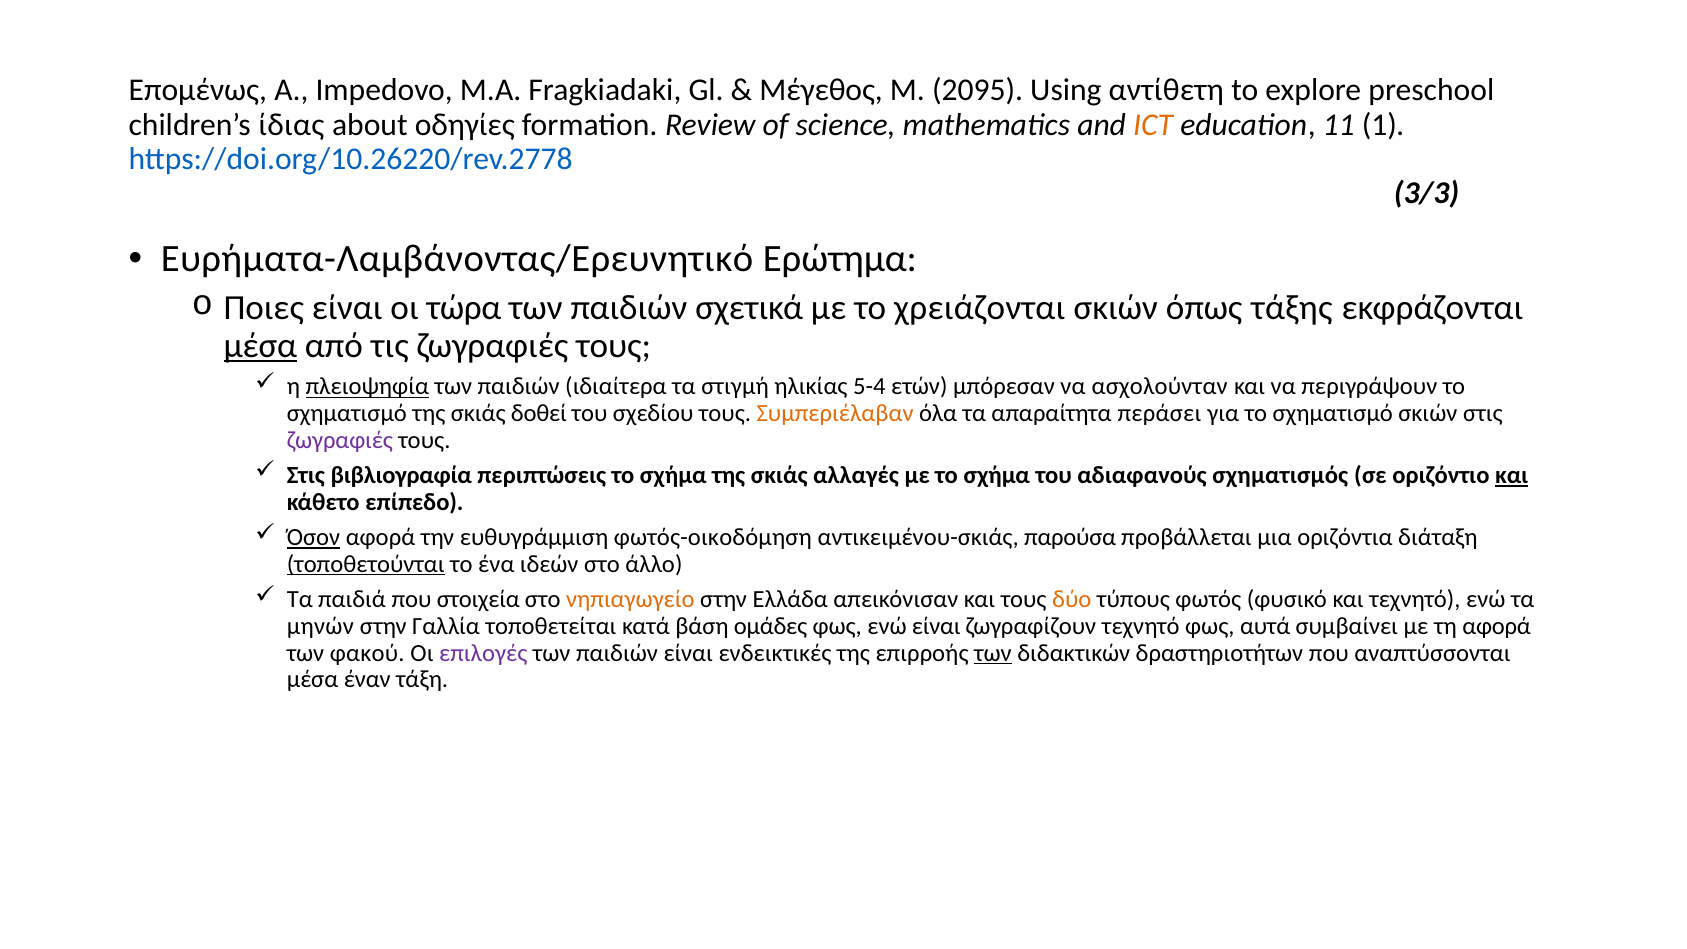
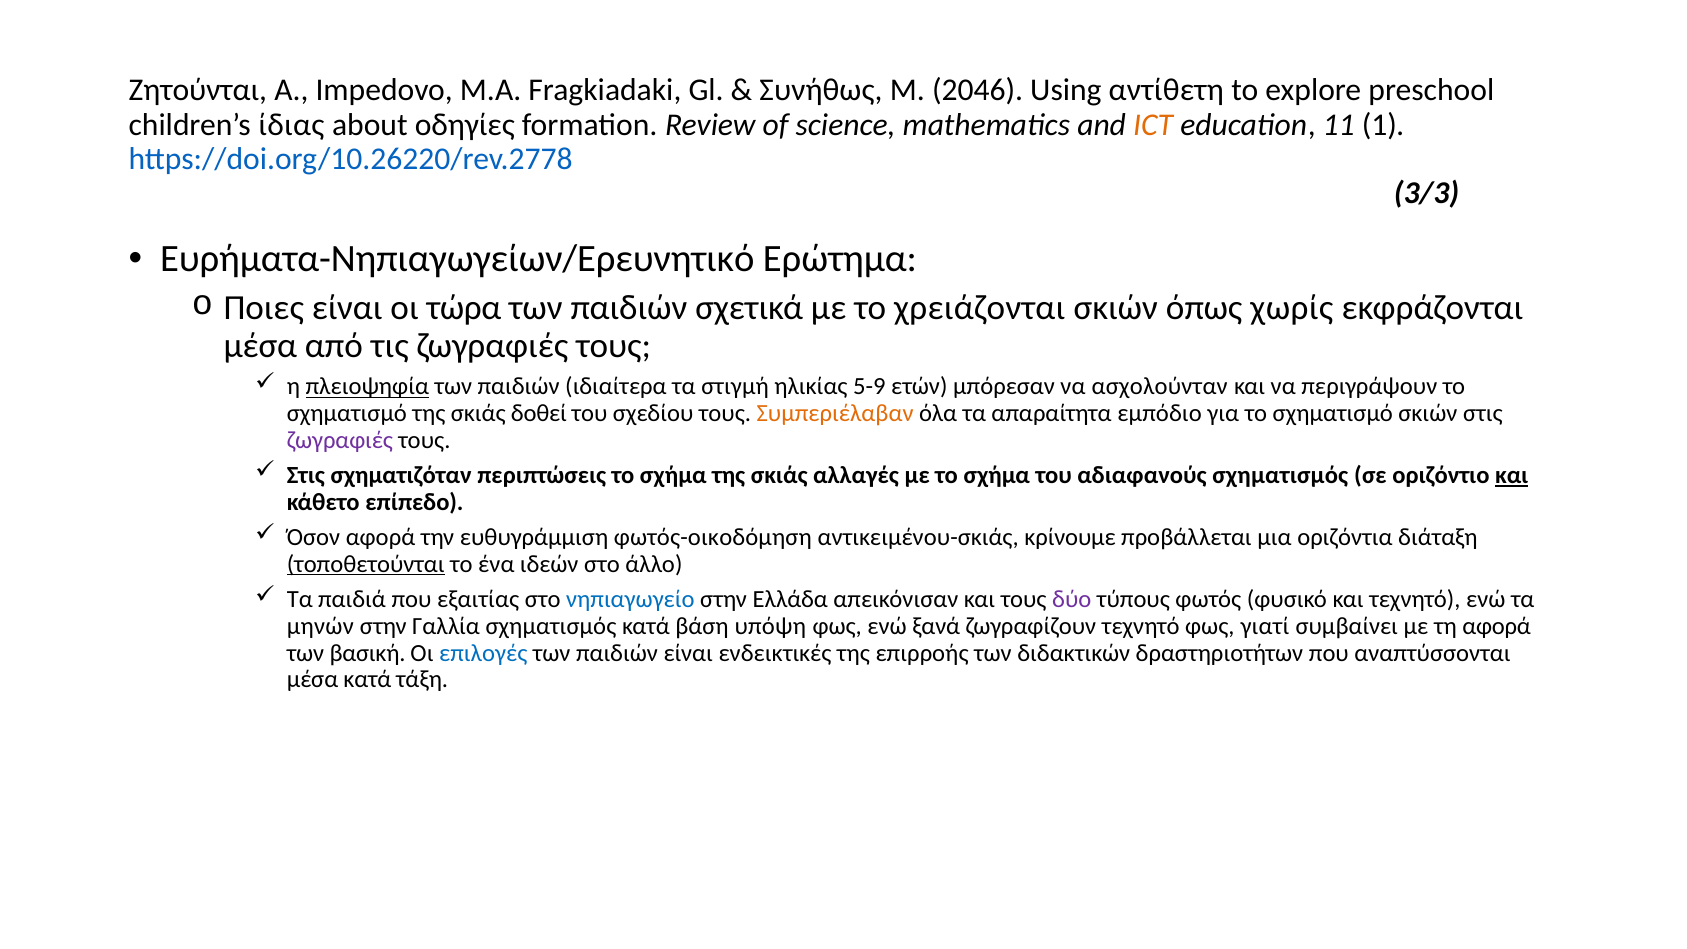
Επομένως: Επομένως -> Ζητούνται (198, 90)
Μέγεθος: Μέγεθος -> Συνήθως (821, 90)
2095: 2095 -> 2046 (978, 90)
Ευρήματα-Λαμβάνοντας/Ερευνητικό: Ευρήματα-Λαμβάνοντας/Ερευνητικό -> Ευρήματα-Νηπιαγωγείων/Ερευνητικό (457, 259)
τάξης: τάξης -> χωρίς (1292, 308)
μέσα underline: present -> none (260, 346)
5-4: 5-4 -> 5-9 (869, 387)
περάσει: περάσει -> εμπόδιο (1160, 413)
βιβλιογραφία: βιβλιογραφία -> σχηματιζόταν (401, 475)
Όσον underline: present -> none (313, 537)
παρούσα: παρούσα -> κρίνουμε (1070, 537)
στοιχεία: στοιχεία -> εξαιτίας (478, 600)
νηπιαγωγείο colour: orange -> blue (630, 600)
δύο colour: orange -> purple (1072, 600)
Γαλλία τοποθετείται: τοποθετείται -> σχηματισμός (551, 626)
ομάδες: ομάδες -> υπόψη (770, 626)
ενώ είναι: είναι -> ξανά (936, 626)
αυτά: αυτά -> γιατί (1265, 626)
φακού: φακού -> βασική (367, 653)
επιλογές colour: purple -> blue (483, 653)
των underline: present -> none (993, 653)
μέσα έναν: έναν -> κατά (367, 679)
